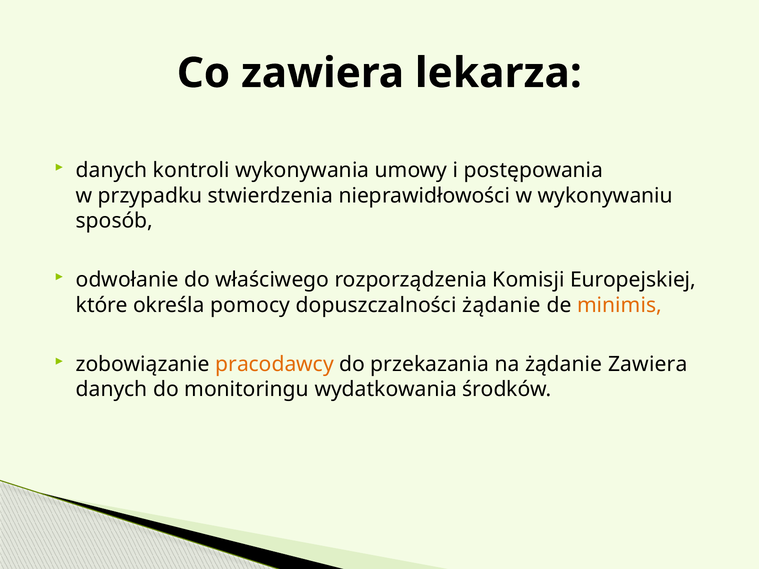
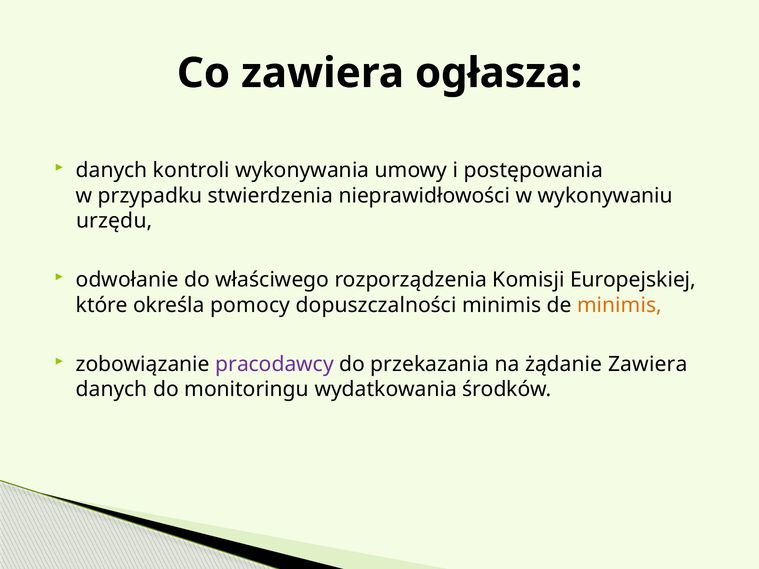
lekarza: lekarza -> ogłasza (499, 73)
sposób: sposób -> urzędu (114, 221)
dopuszczalności żądanie: żądanie -> minimis (502, 305)
pracodawcy colour: orange -> purple (275, 364)
